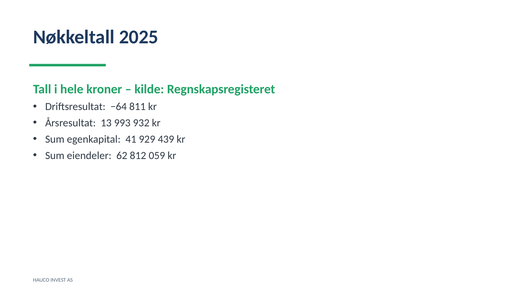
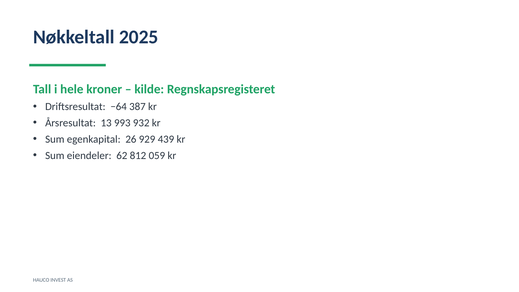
811: 811 -> 387 (137, 107)
41: 41 -> 26 (131, 139)
